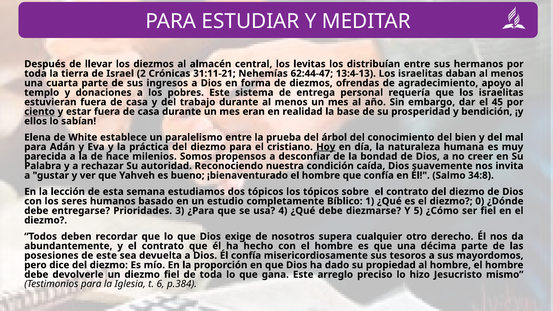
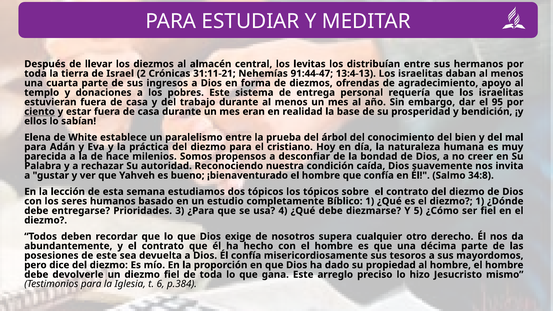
62:44-47: 62:44-47 -> 91:44-47 (312, 74)
45: 45 -> 95 (497, 102)
Hoy underline: present -> none (326, 147)
diezmo 0: 0 -> 1 (480, 201)
